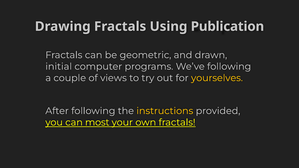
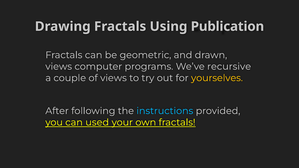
initial: initial -> views (59, 67)
We’ve following: following -> recursive (229, 67)
instructions colour: yellow -> light blue (165, 111)
most: most -> used (97, 122)
